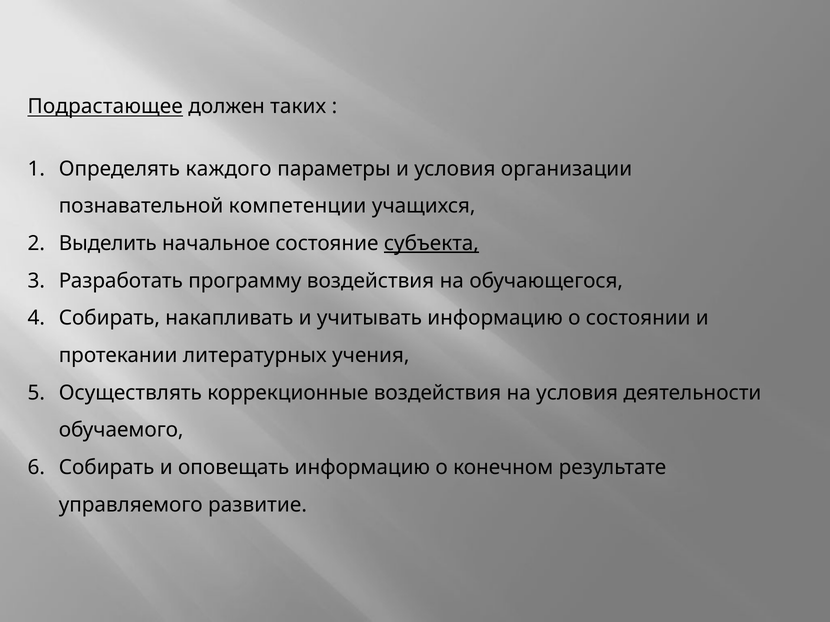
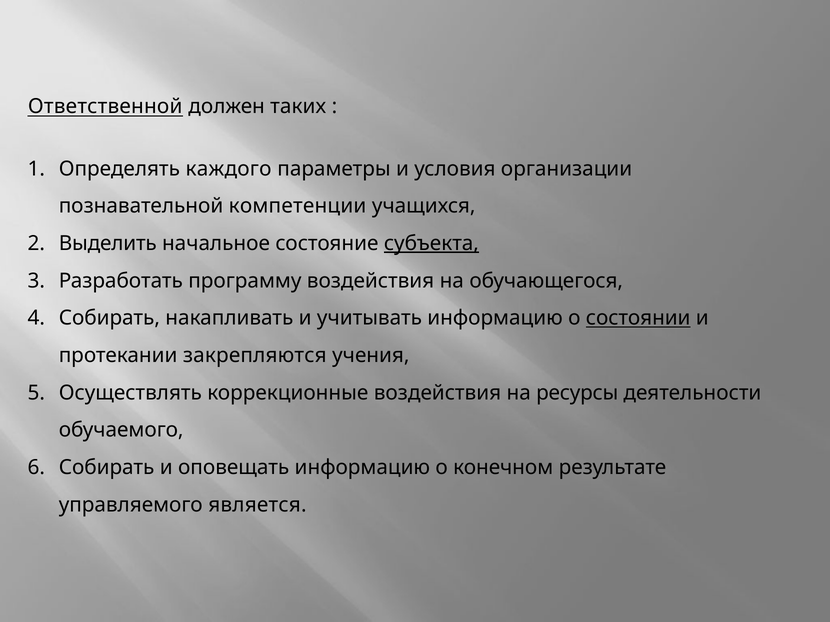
Подрастающее: Подрастающее -> Ответственной (105, 107)
состоянии underline: none -> present (638, 318)
литературных: литературных -> закрепляются (255, 356)
на условия: условия -> ресурсы (577, 393)
развитие: развитие -> является (257, 505)
